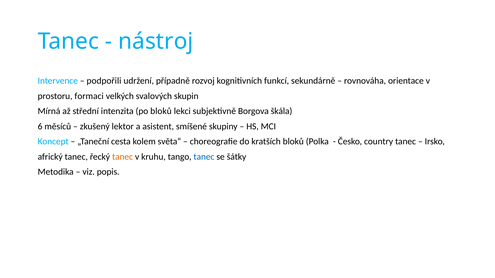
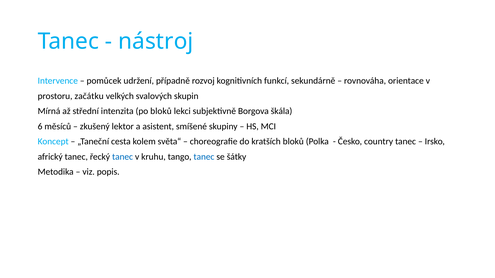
podpořili: podpořili -> pomůcek (104, 81)
formaci: formaci -> začátku (89, 96)
tanec colour: orange -> blue (123, 157)
